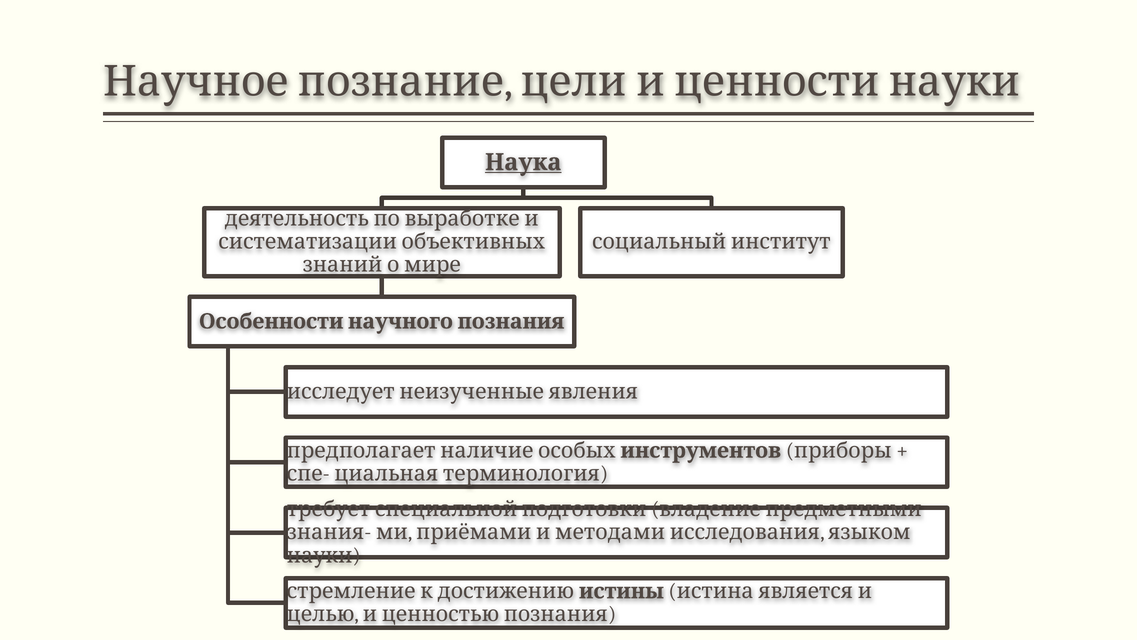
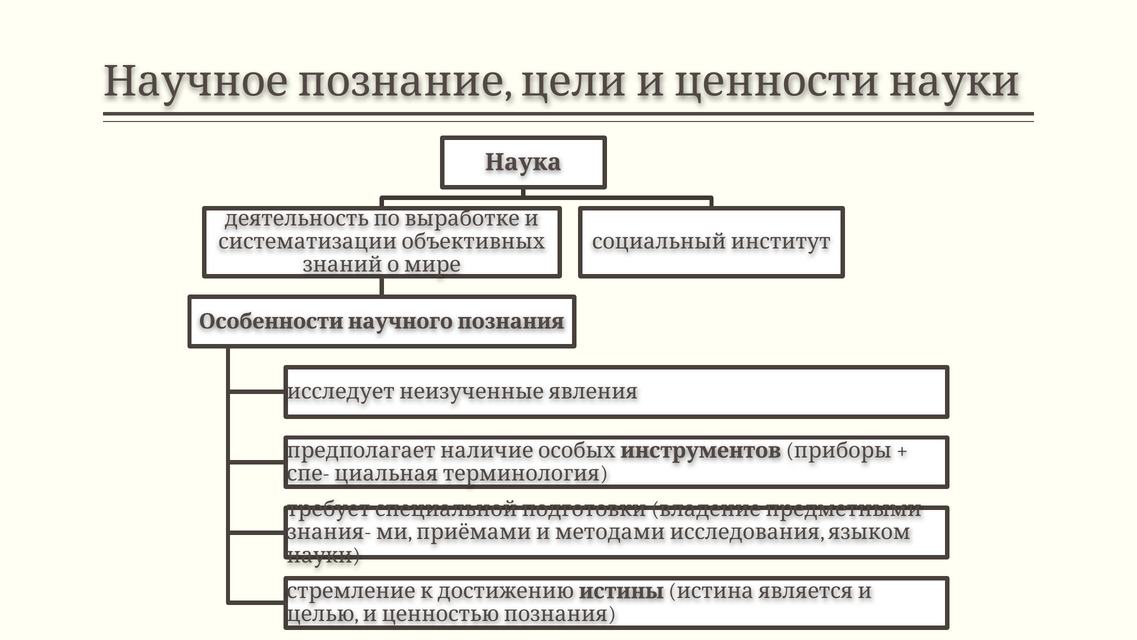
Наука underline: present -> none (523, 162)
